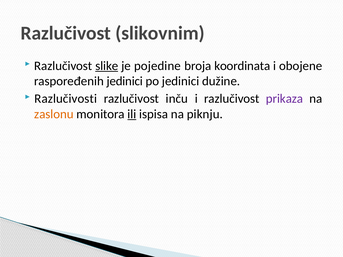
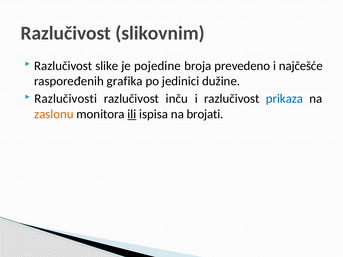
slike underline: present -> none (107, 66)
koordinata: koordinata -> prevedeno (242, 66)
obojene: obojene -> najčešće (301, 66)
raspoređenih jedinici: jedinici -> grafika (125, 81)
prikaza colour: purple -> blue (285, 99)
piknju: piknju -> brojati (205, 114)
